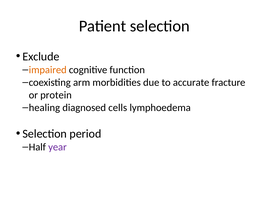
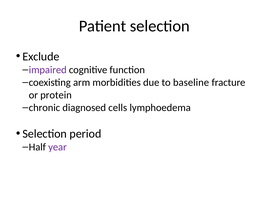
impaired colour: orange -> purple (48, 70)
accurate: accurate -> baseline (191, 82)
healing: healing -> chronic (44, 107)
